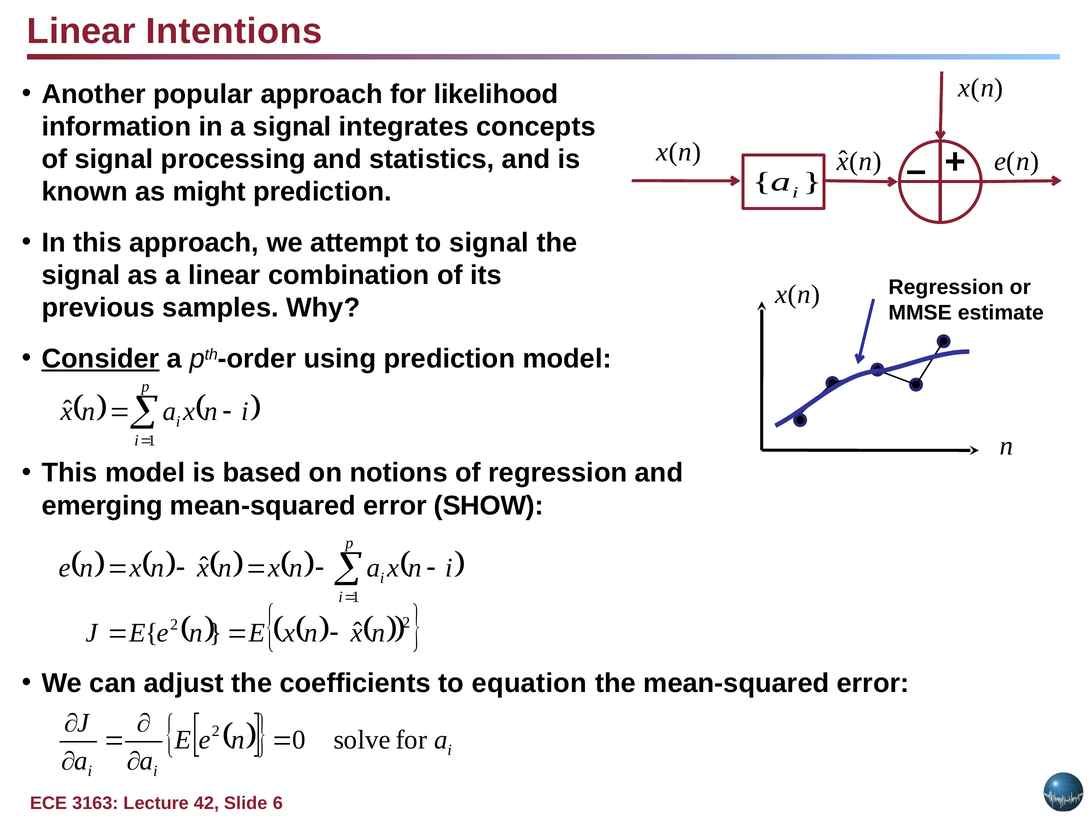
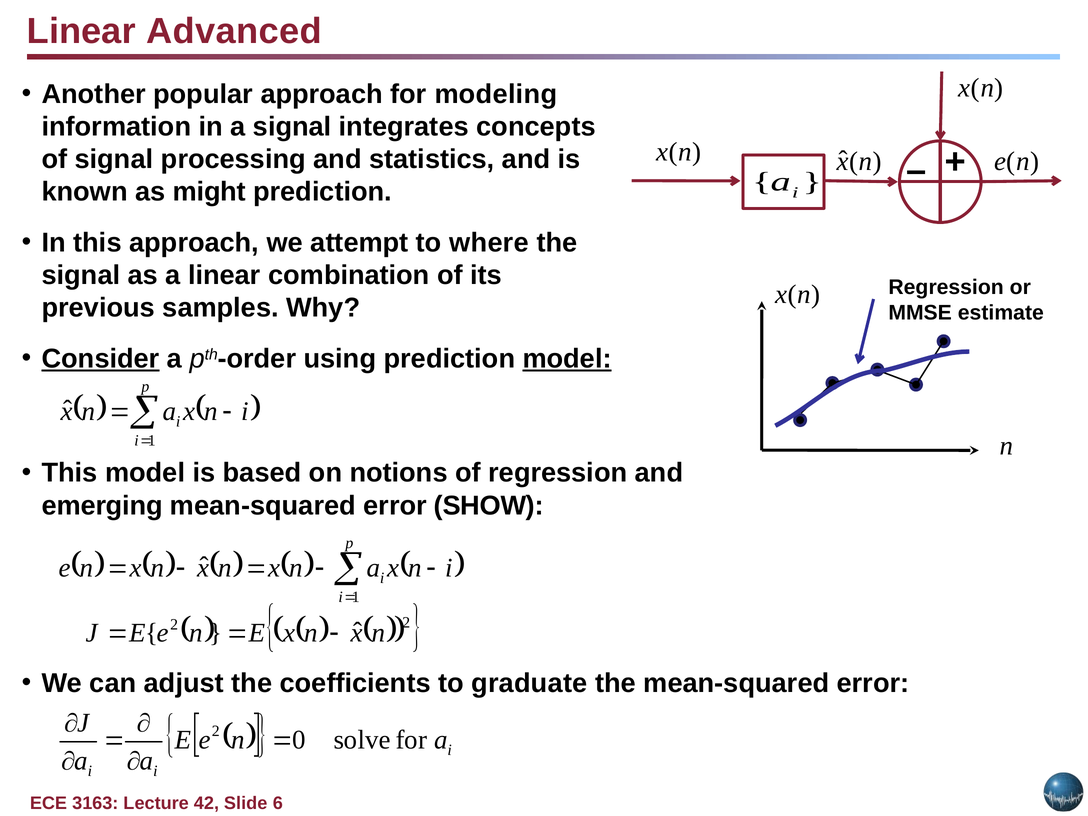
Intentions: Intentions -> Advanced (234, 31)
likelihood: likelihood -> modeling (496, 94)
to signal: signal -> where (489, 243)
model underline: none -> present (567, 359)
equation: equation -> graduate (529, 683)
